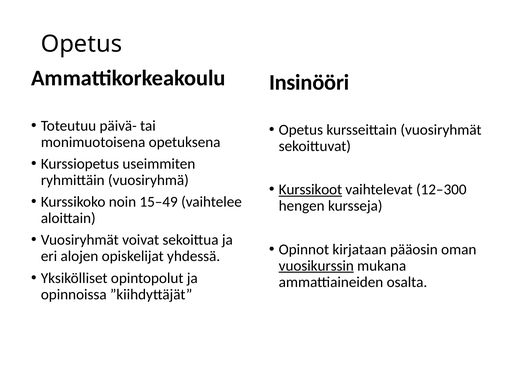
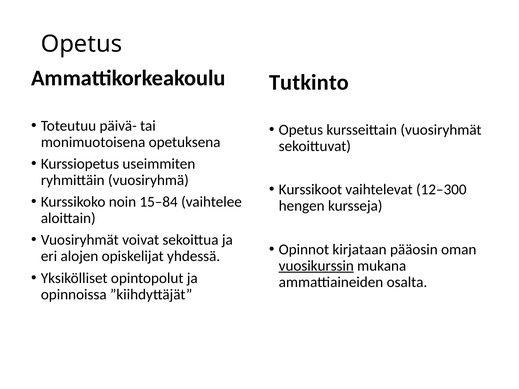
Insinööri: Insinööri -> Tutkinto (309, 82)
Kurssikoot underline: present -> none (310, 190)
15–49: 15–49 -> 15–84 (159, 202)
